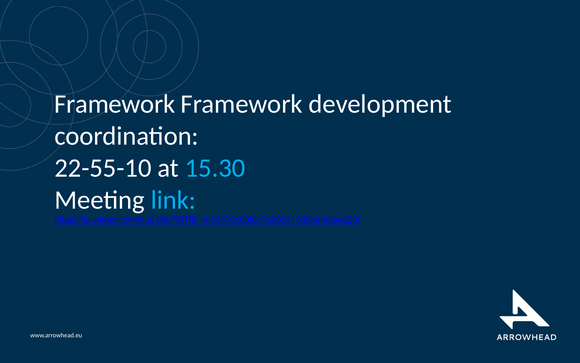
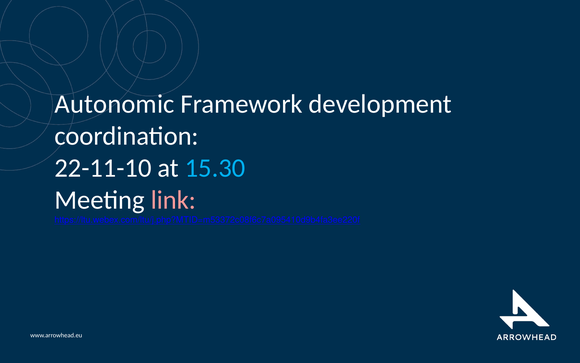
Framework: Framework -> Autonomic (114, 104)
22-55-10: 22-55-10 -> 22-11-10 (103, 168)
link colour: light blue -> pink (173, 200)
